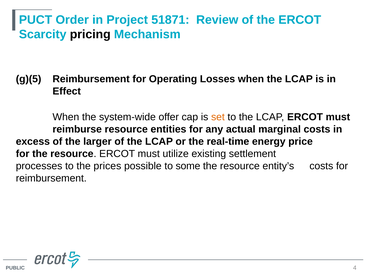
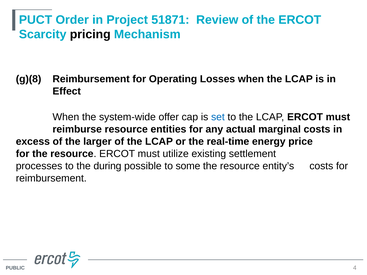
g)(5: g)(5 -> g)(8 (29, 79)
set colour: orange -> blue (218, 117)
prices: prices -> during (107, 166)
